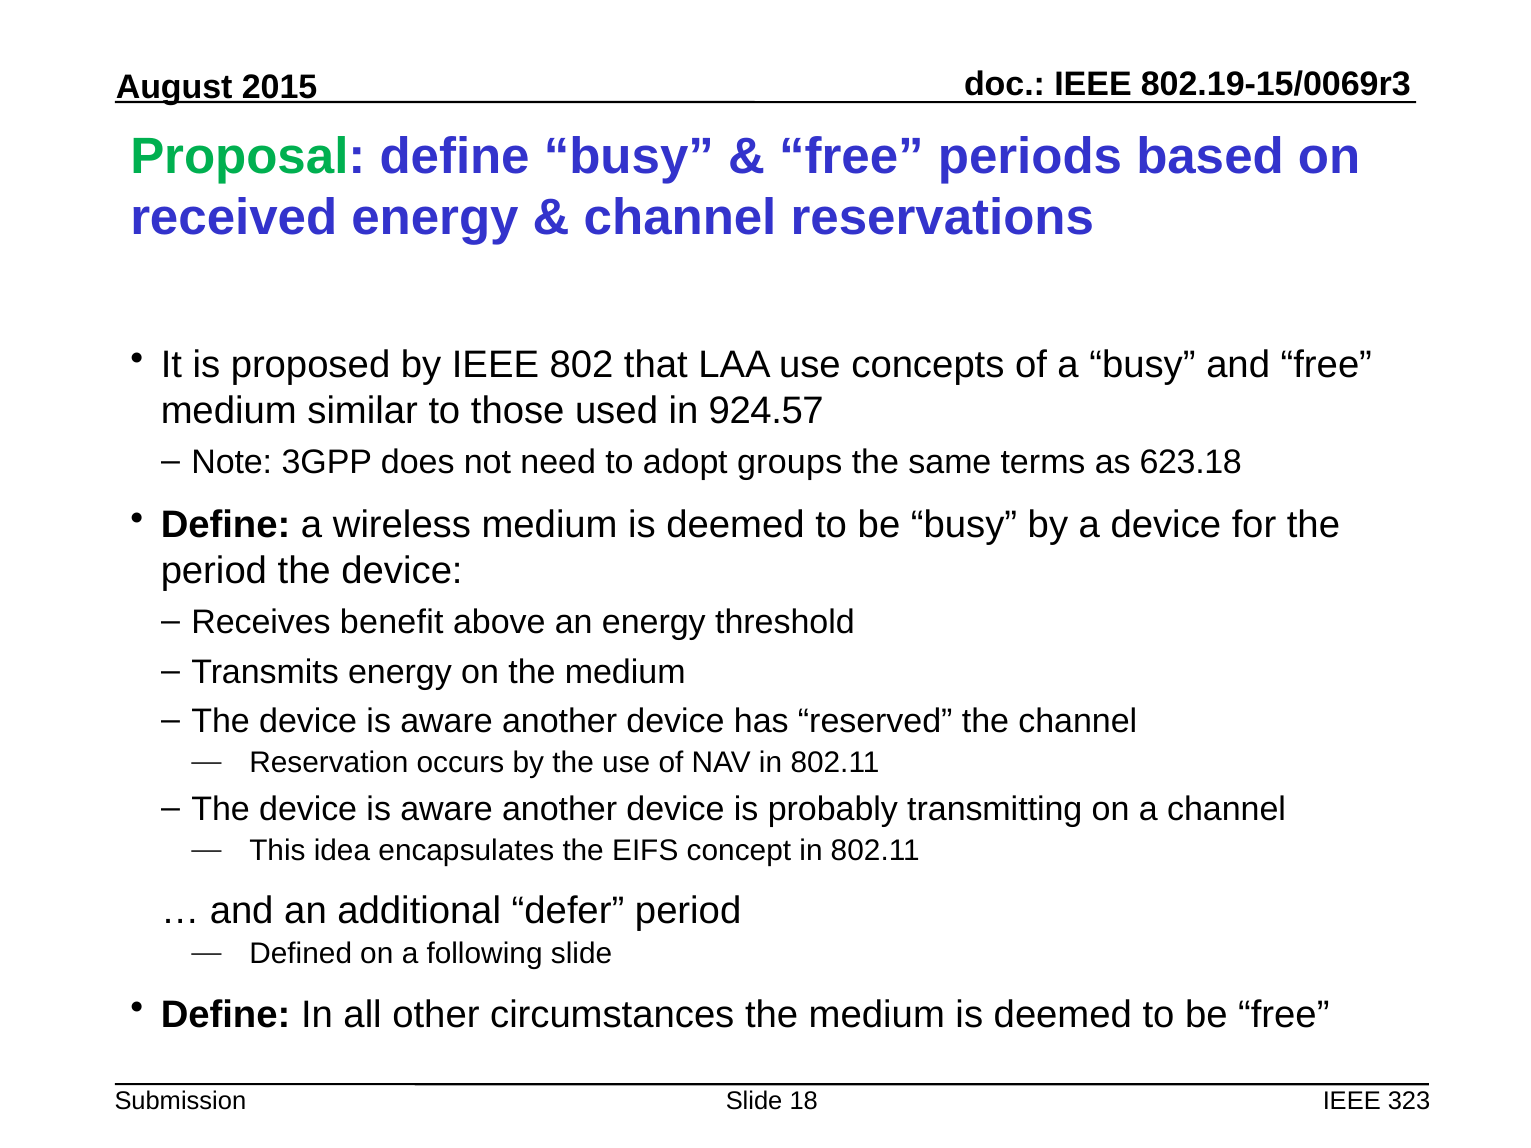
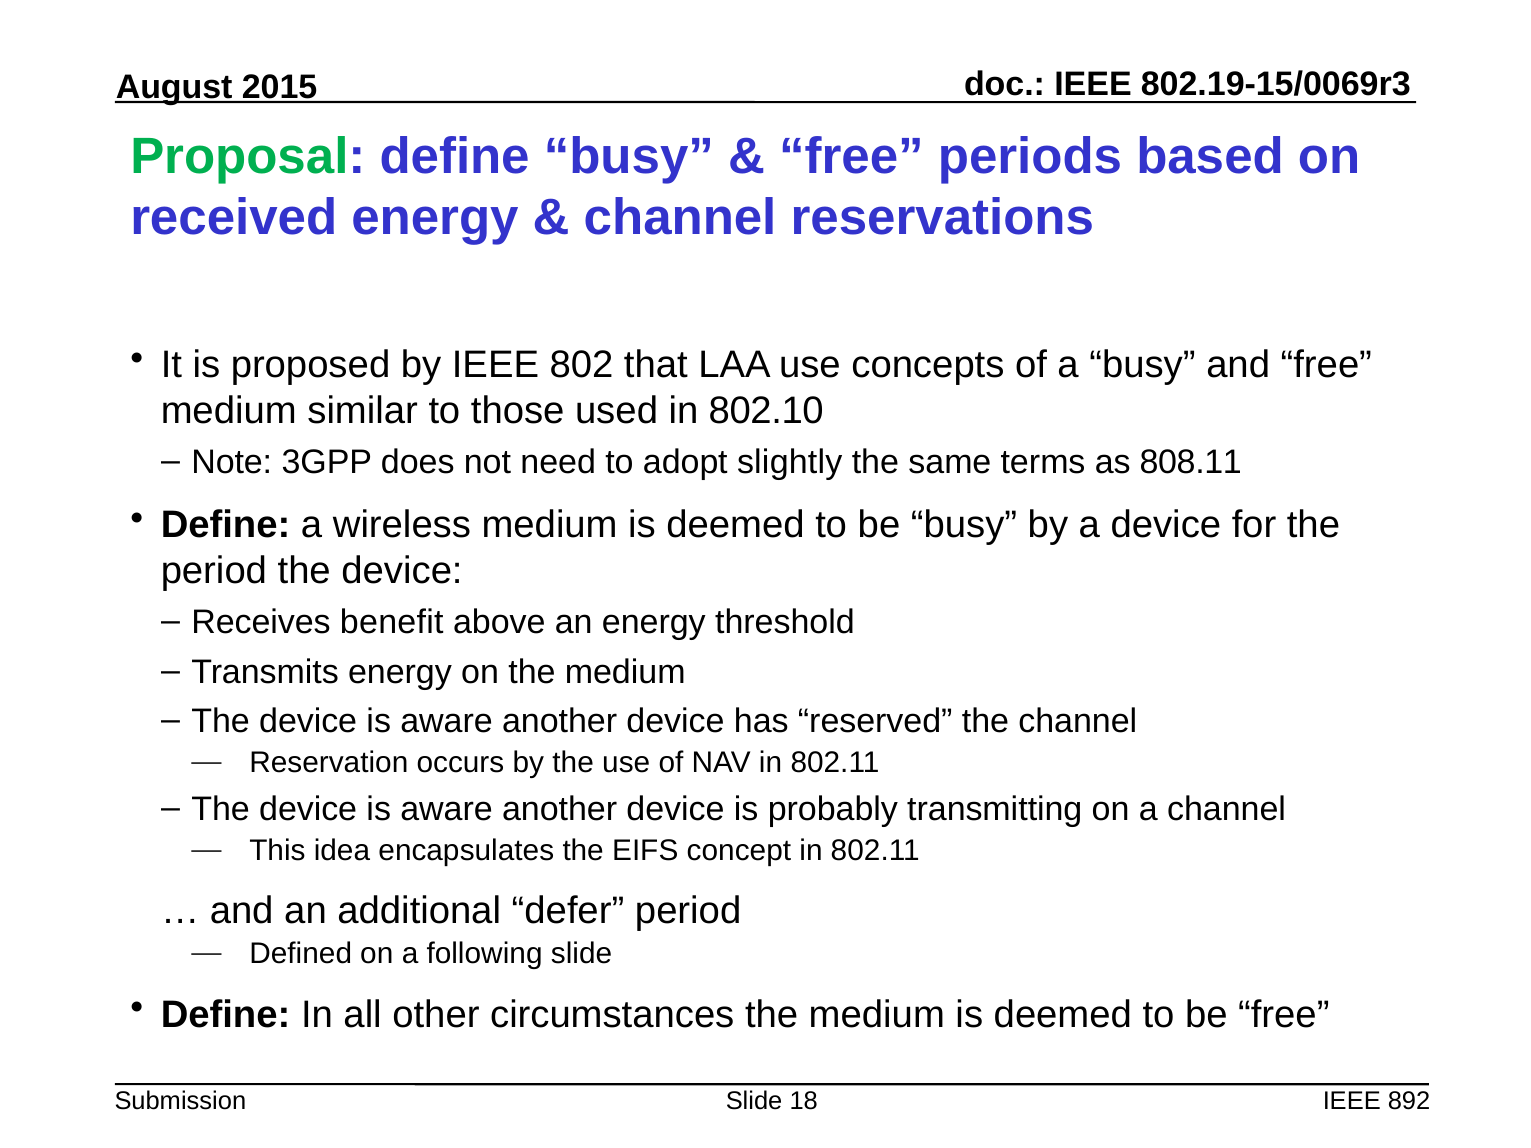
924.57: 924.57 -> 802.10 (766, 411)
groups: groups -> slightly (790, 463)
623.18: 623.18 -> 808.11 (1191, 463)
323: 323 -> 892 (1409, 1101)
